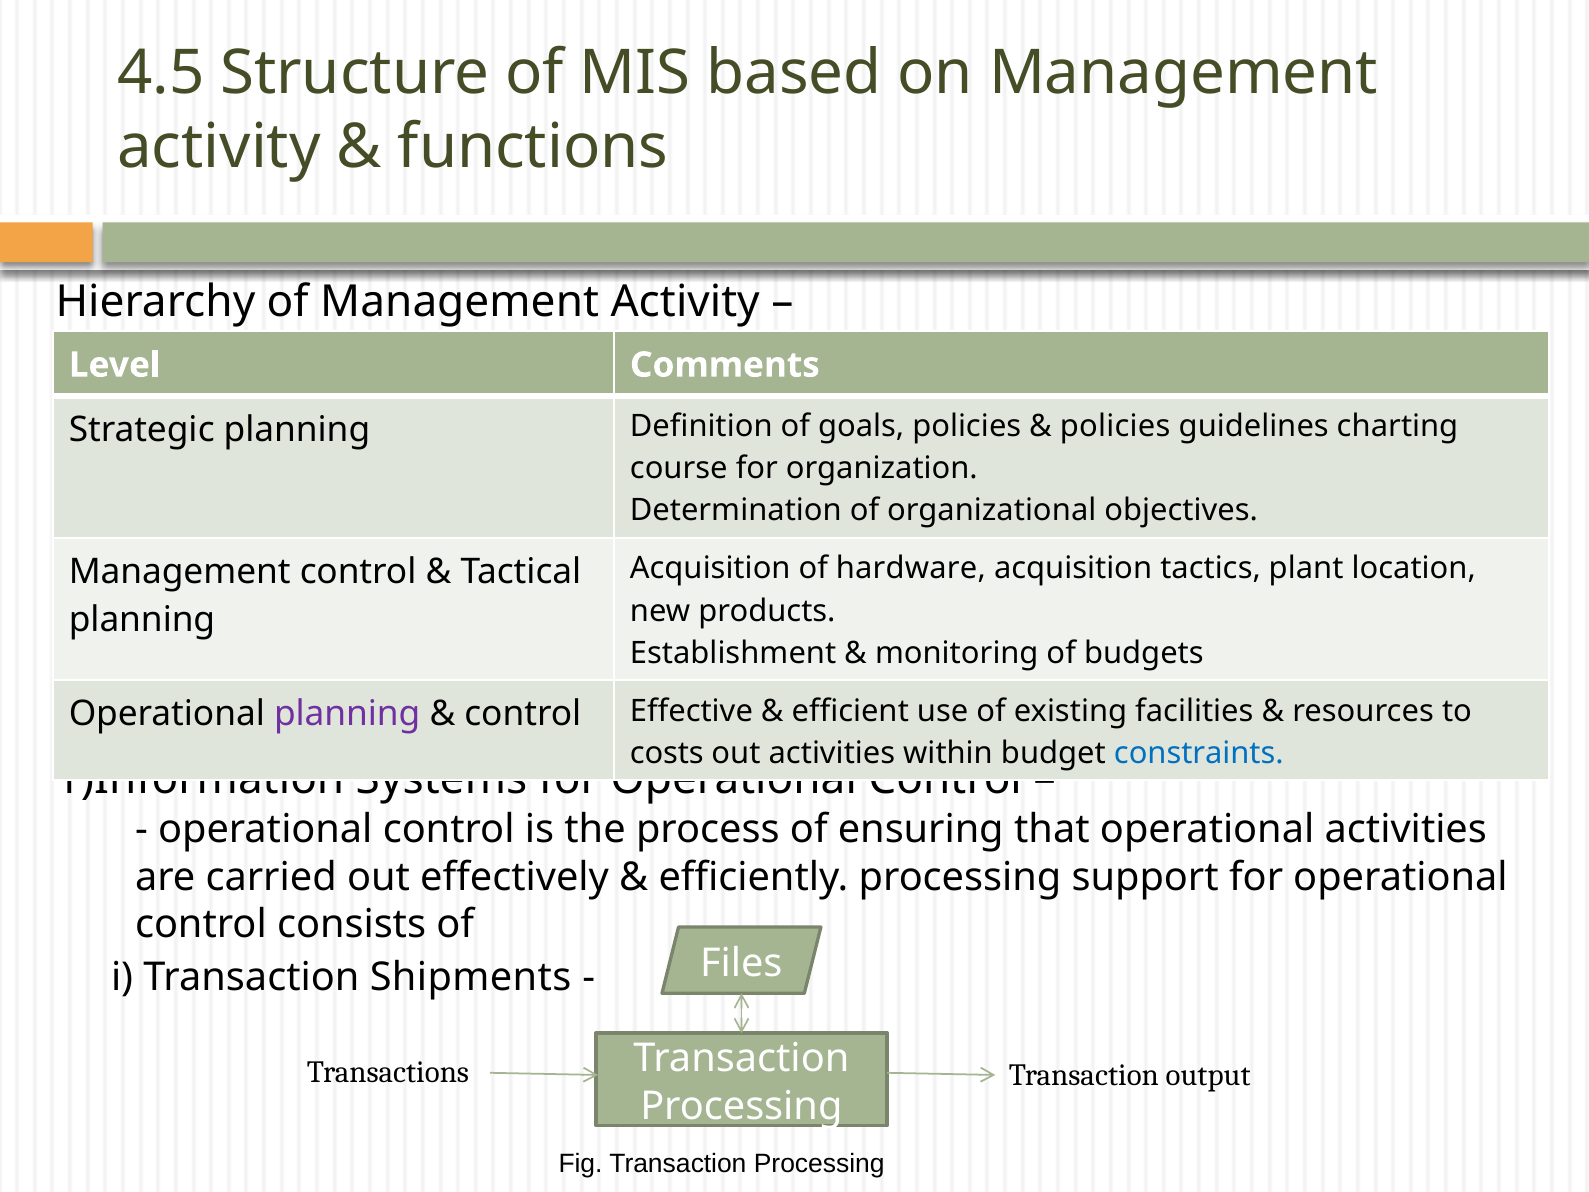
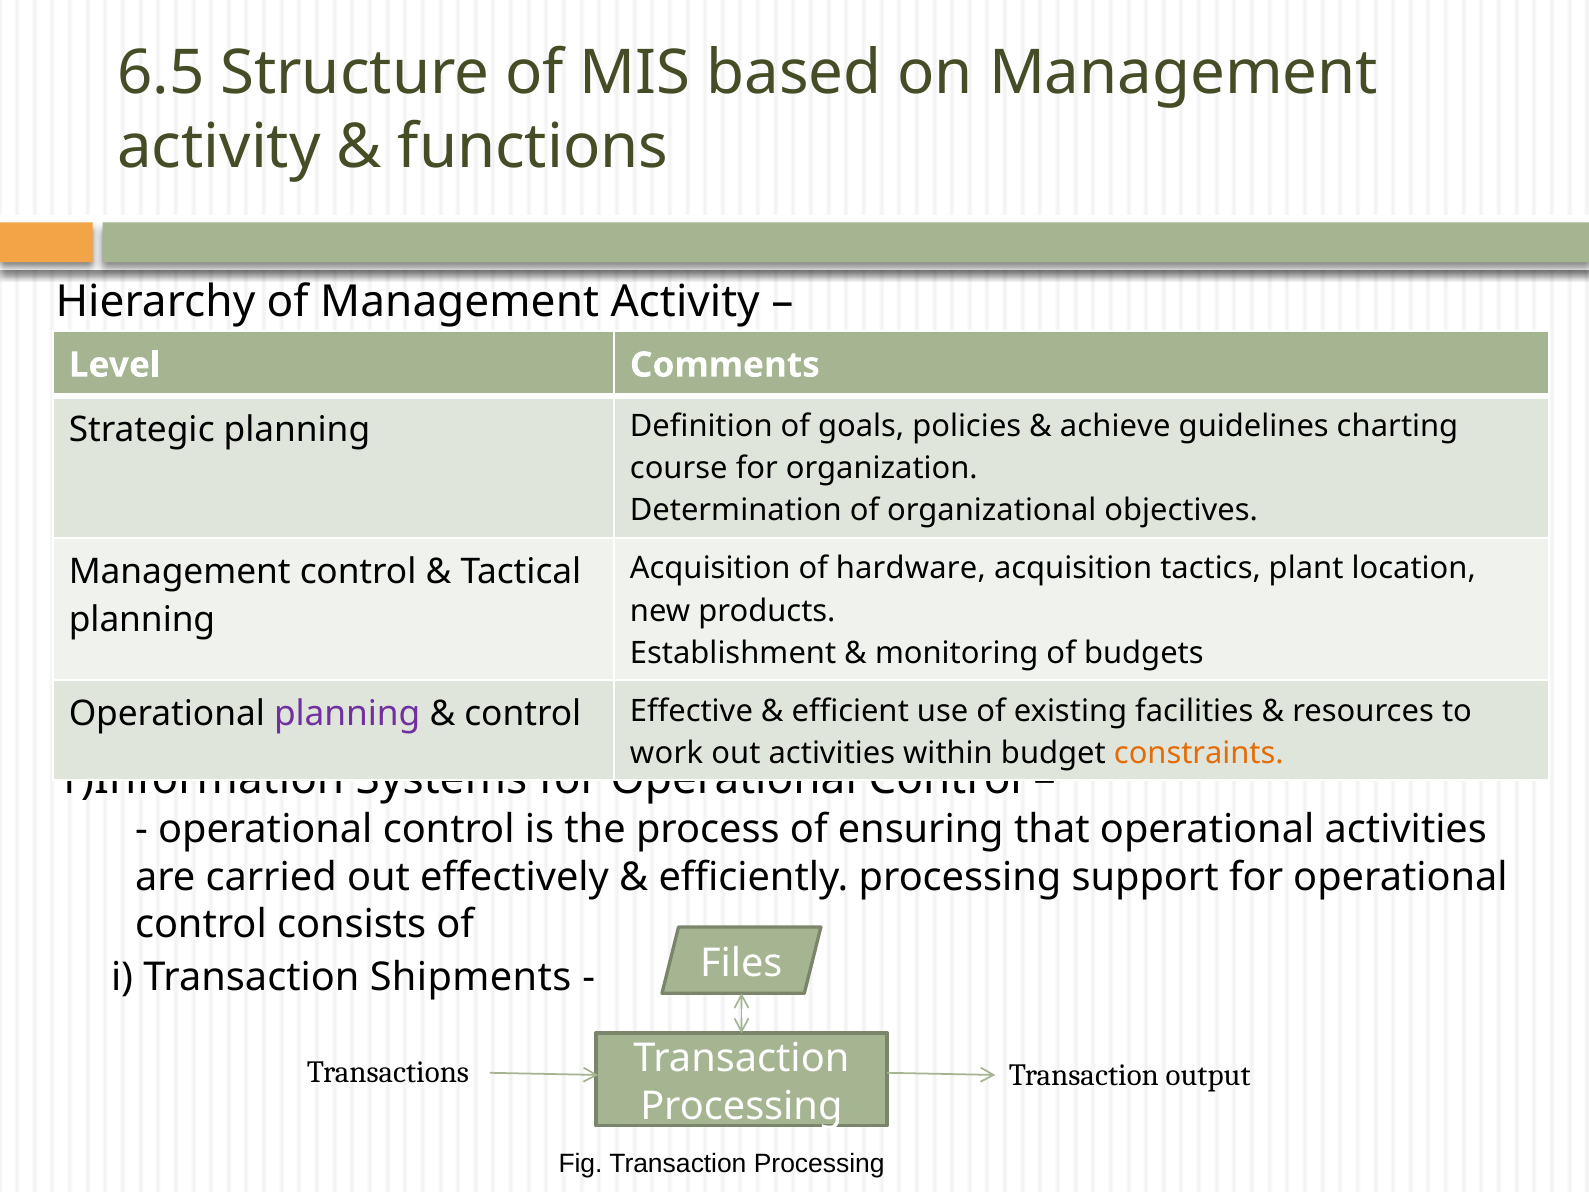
4.5: 4.5 -> 6.5 (161, 73)
policies: policies -> achieve (1115, 426)
costs: costs -> work (667, 753)
constraints colour: blue -> orange (1199, 753)
